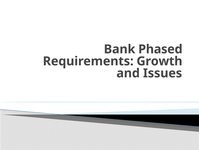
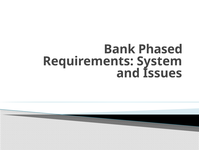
Growth: Growth -> System (159, 61)
